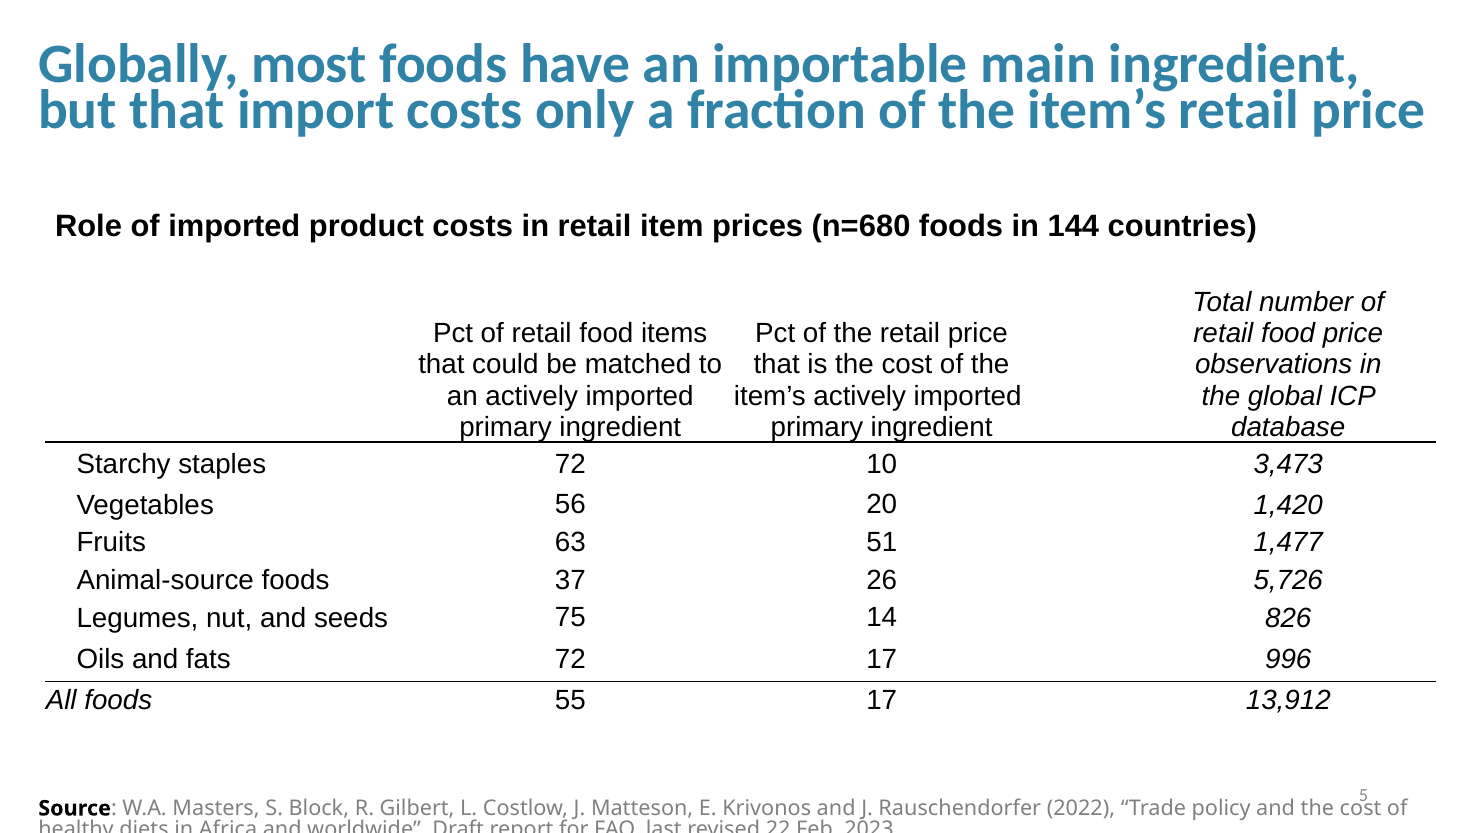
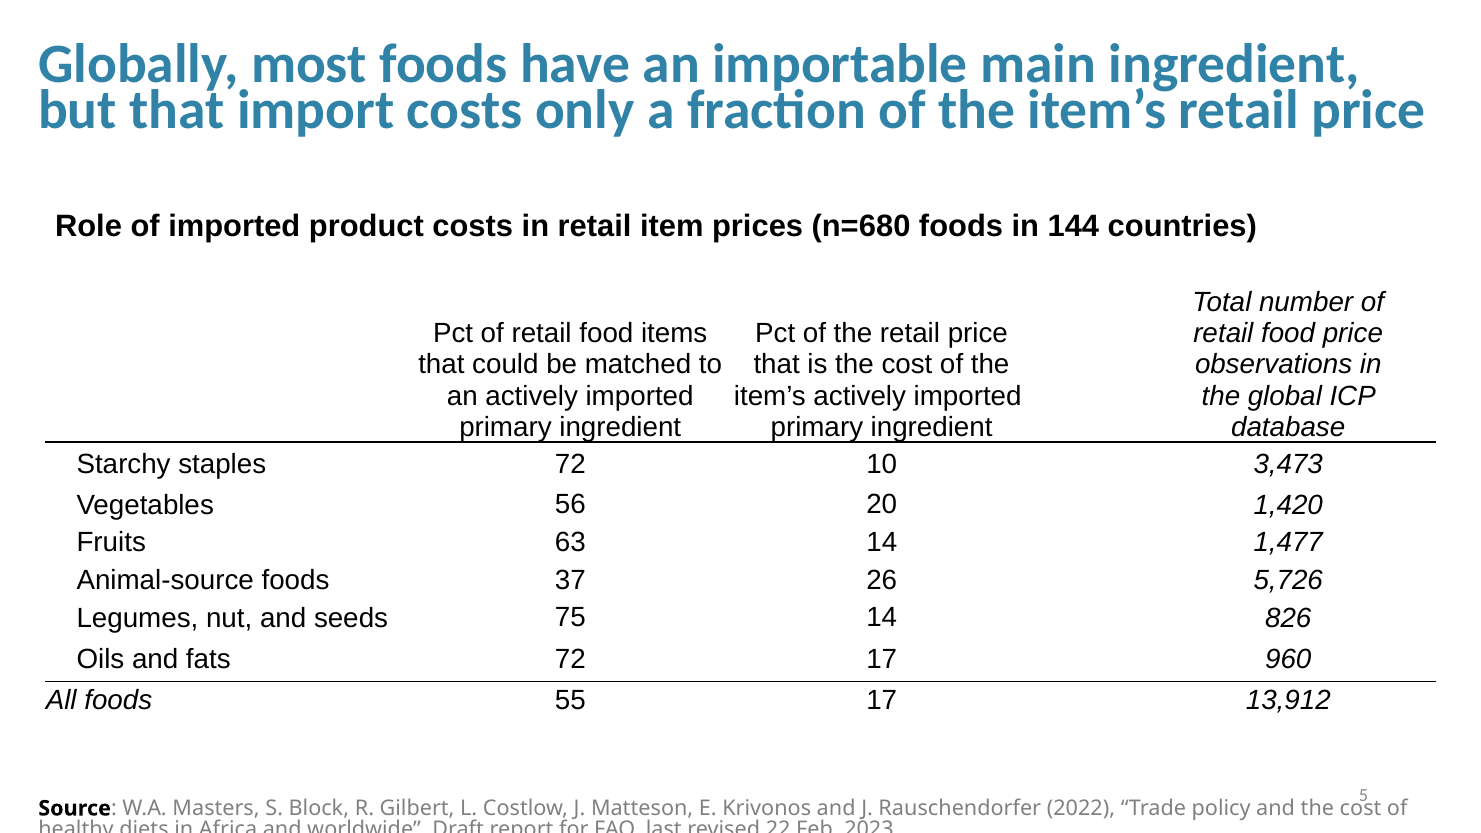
63 51: 51 -> 14 (882, 542)
996: 996 -> 960 (1288, 659)
